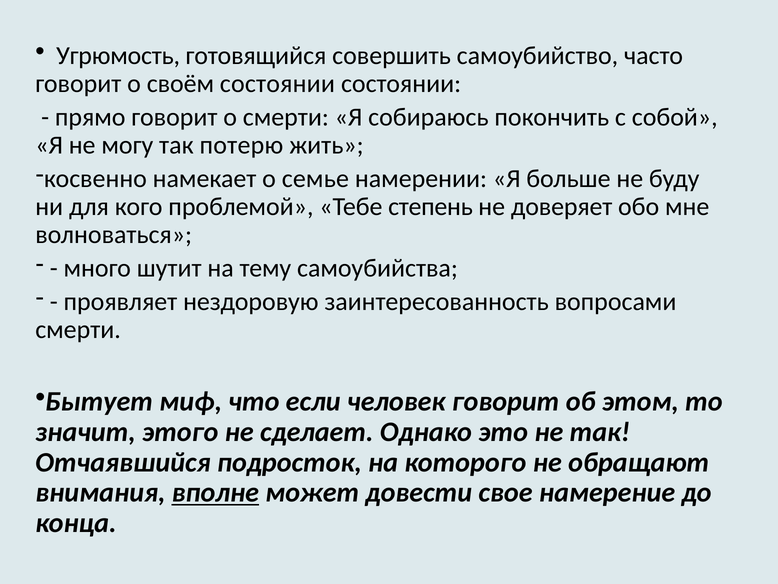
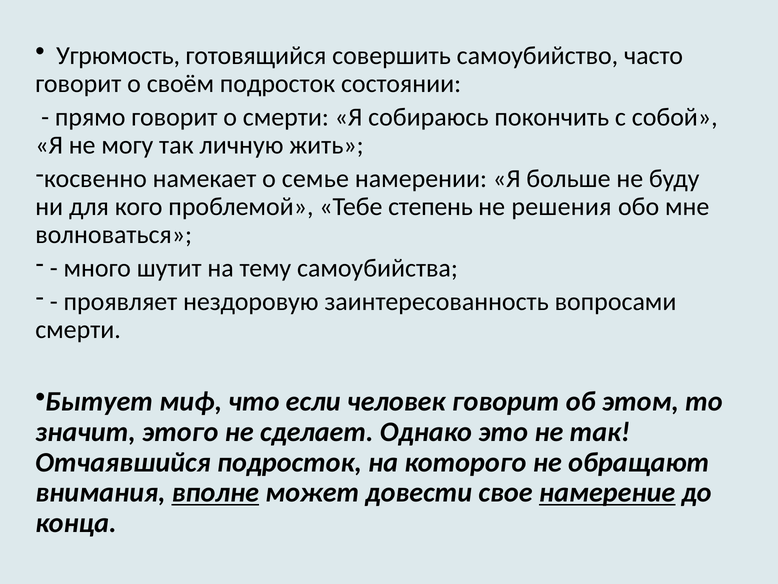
своём состоянии: состоянии -> подросток (278, 84)
потерю: потерю -> личную (242, 145)
доверяет: доверяет -> решения (561, 207)
намерение underline: none -> present (607, 492)
